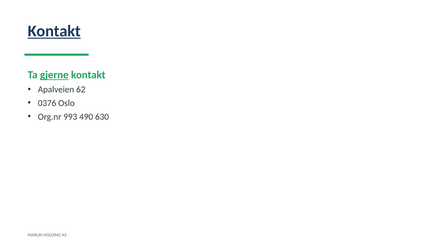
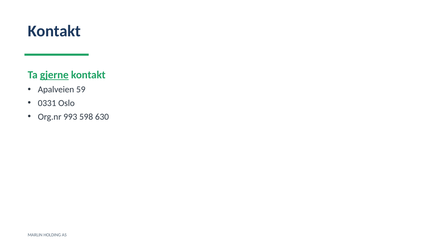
Kontakt underline: present -> none (54, 31)
62: 62 -> 59 (81, 89)
0376: 0376 -> 0331 (47, 103)
490: 490 -> 598 (86, 117)
